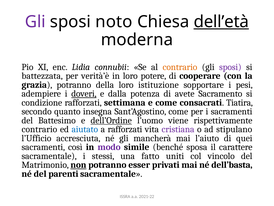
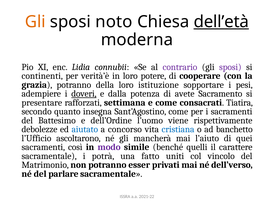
Gli colour: purple -> orange (35, 22)
contrario colour: orange -> purple (180, 67)
battezzata: battezzata -> continenti (42, 76)
condizione: condizione -> presentare (42, 102)
dell’Ordine underline: present -> none (111, 120)
contrario: contrario -> debolezze (39, 129)
a rafforzati: rafforzati -> concorso (125, 129)
cristiana colour: purple -> blue (178, 129)
stipulano: stipulano -> banchetto (234, 129)
accresciuta: accresciuta -> ascoltarono (78, 138)
sposa: sposa -> quelli (197, 147)
stessi: stessi -> potrà (103, 156)
non underline: present -> none (78, 165)
dell’basta: dell’basta -> dell’verso (232, 165)
parenti: parenti -> parlare (63, 173)
